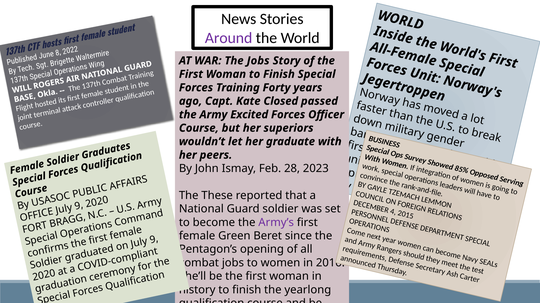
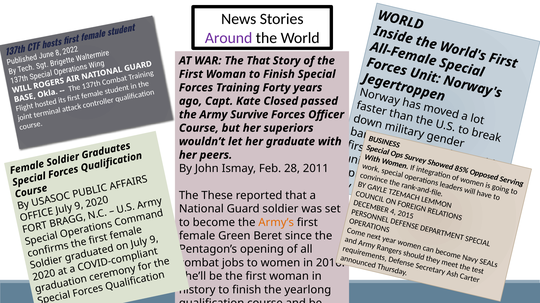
The Jobs: Jobs -> That (258, 61)
Excited: Excited -> Survive (249, 115)
2023: 2023 -> 2011 (316, 169)
Army’s colour: purple -> orange (276, 223)
